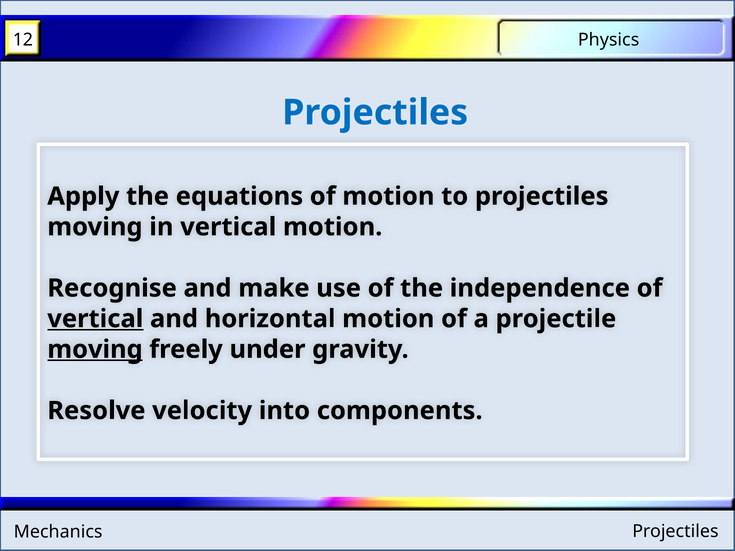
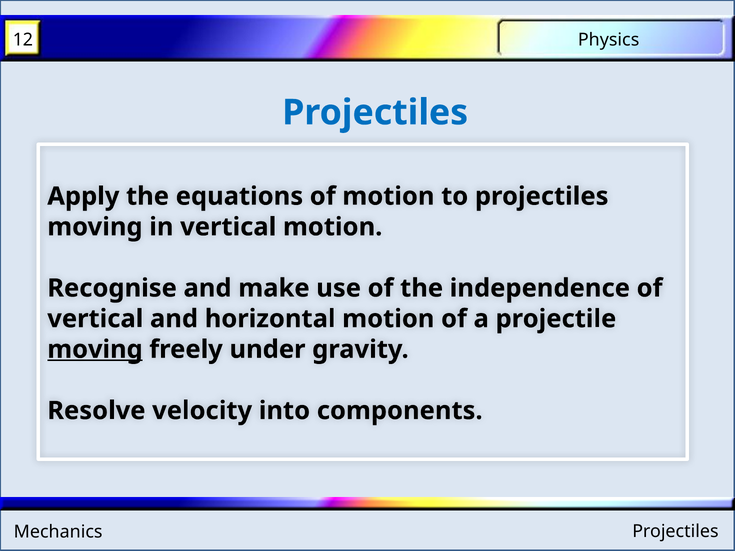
vertical underline: present -> none (95, 319)
